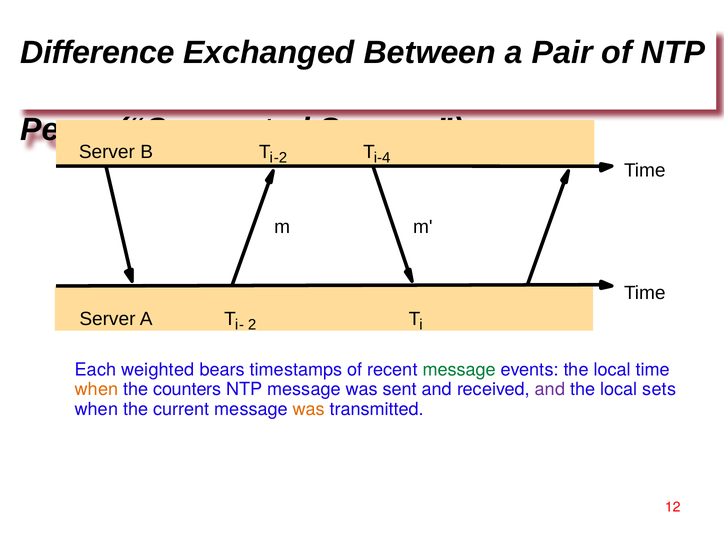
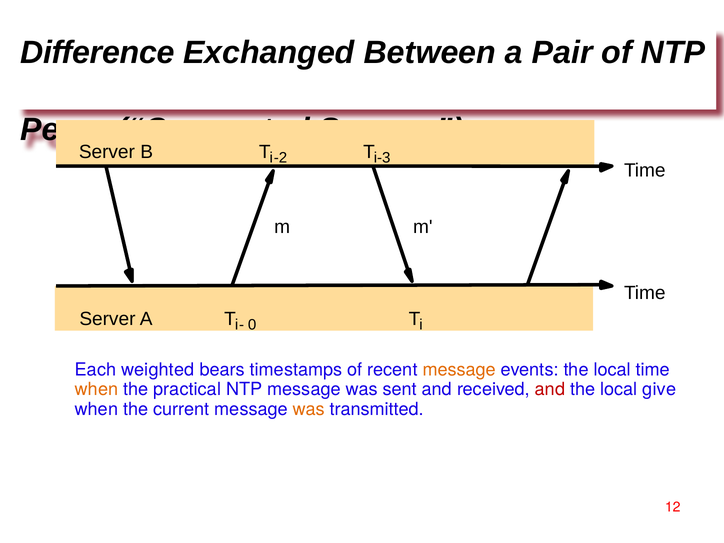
i-4: i-4 -> i-3 (382, 158)
2: 2 -> 0 (252, 325)
message colour: green -> orange (459, 370)
counters: counters -> practical (187, 389)
and colour: purple -> red (550, 389)
sets: sets -> give (659, 389)
